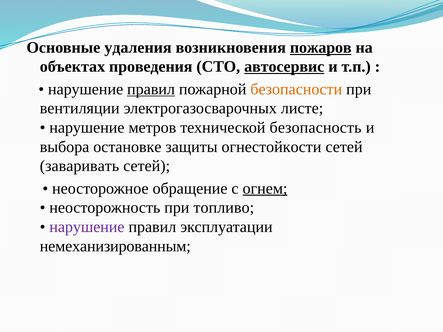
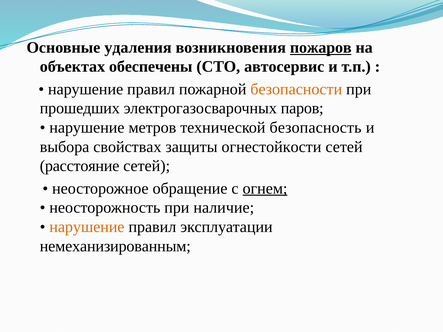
проведения: проведения -> обеспечены (151, 67)
автосервис underline: present -> none (284, 67)
правил underline: present -> none (151, 89)
вентиляции: вентиляции -> прошедших (80, 108)
листе: листе -> паров (302, 108)
остановке: остановке -> свойствах (127, 147)
заваривать: заваривать -> расстояние (80, 166)
топливо: топливо -> наличие (224, 208)
нарушение colour: purple -> orange (87, 227)
